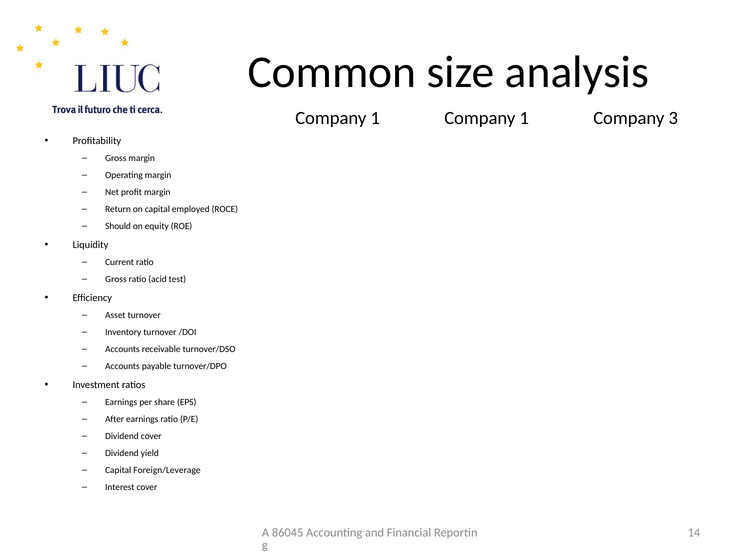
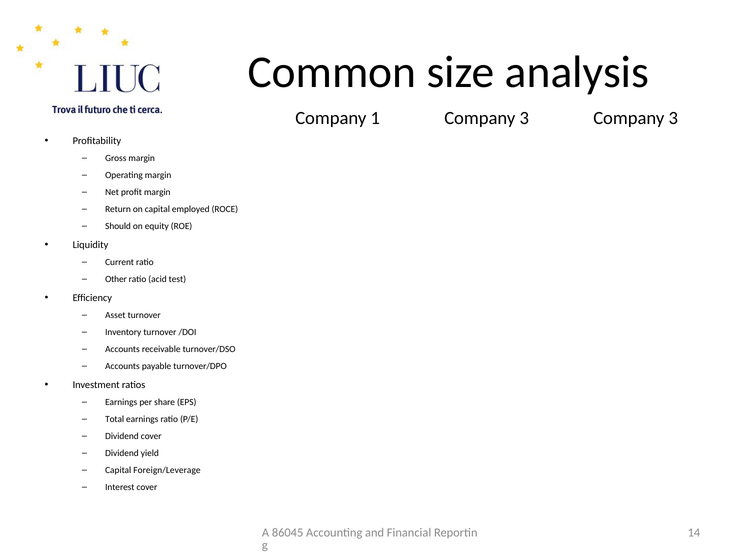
1 Company 1: 1 -> 3 (524, 118)
Gross: Gross -> Other (116, 280)
After: After -> Total (115, 420)
